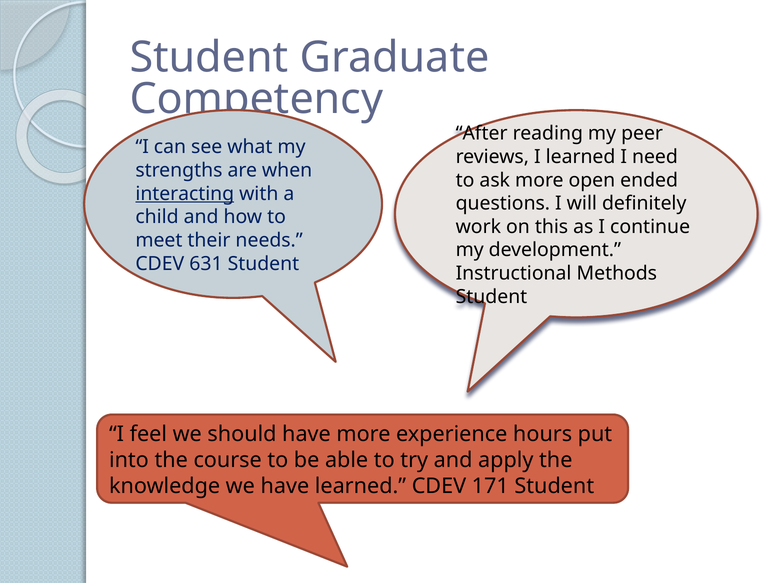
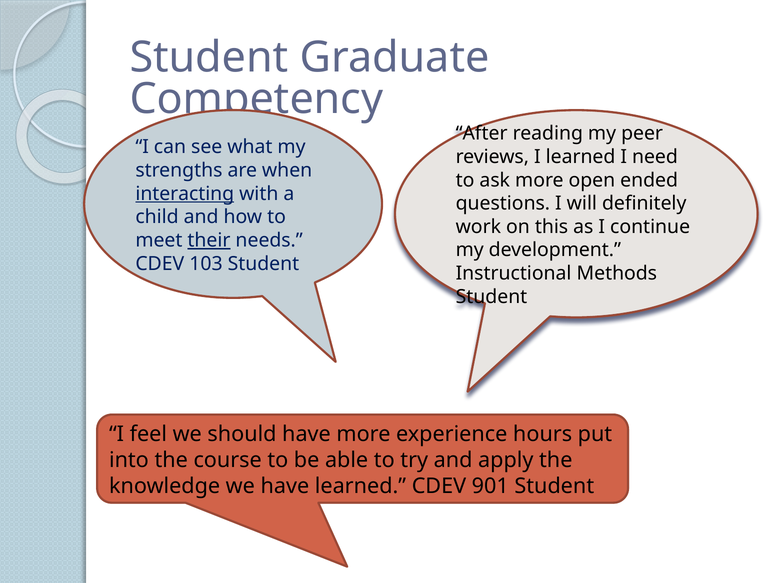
their underline: none -> present (209, 240)
631: 631 -> 103 (206, 264)
171: 171 -> 901 (490, 486)
